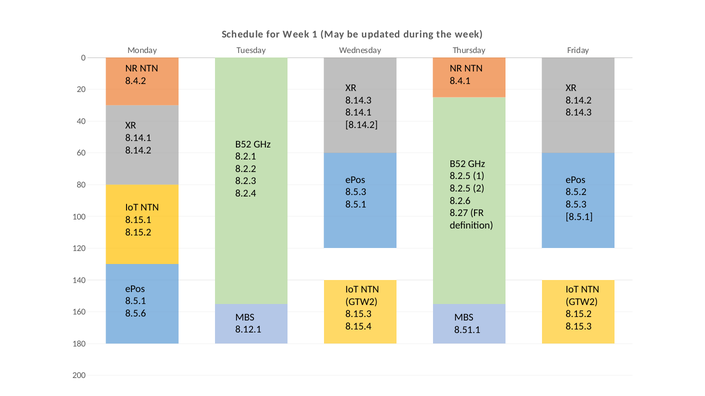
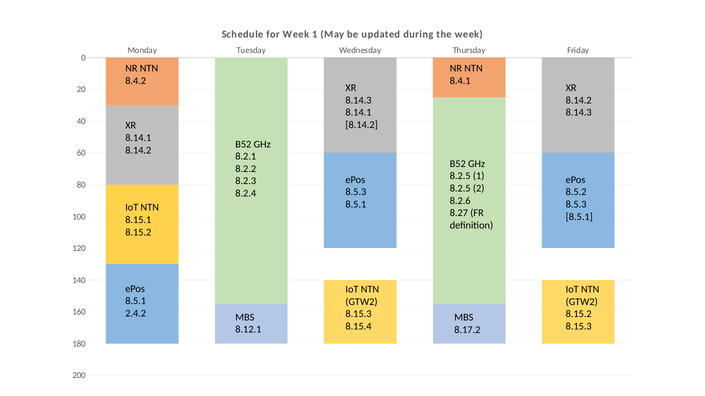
8.5.6: 8.5.6 -> 2.4.2 (136, 314)
8.51.1: 8.51.1 -> 8.17.2 (467, 330)
